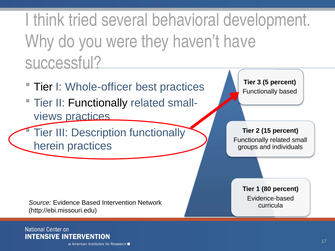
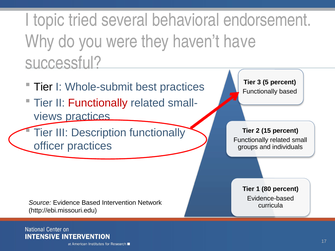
think: think -> topic (49, 20)
development: development -> endorsement (267, 20)
Whole-officer: Whole-officer -> Whole-submit (99, 87)
Functionally colour: black -> red (98, 103)
herein: herein -> officer (49, 146)
